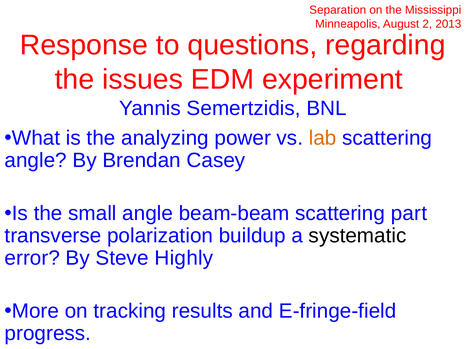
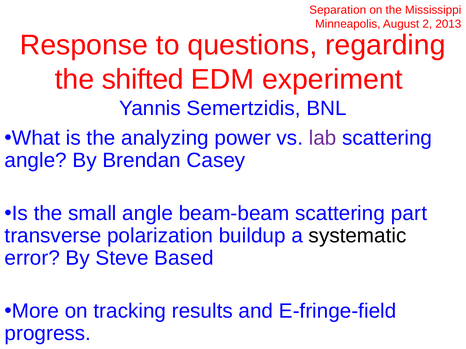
issues: issues -> shifted (143, 79)
lab colour: orange -> purple (323, 138)
Highly: Highly -> Based (184, 259)
